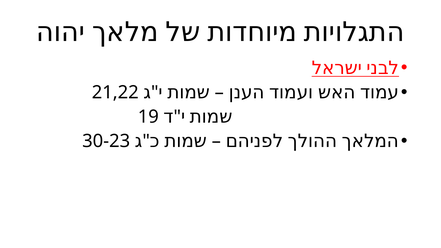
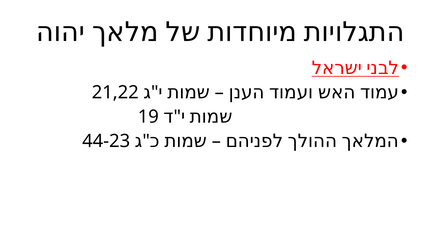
30-23: 30-23 -> 44-23 (106, 141)
